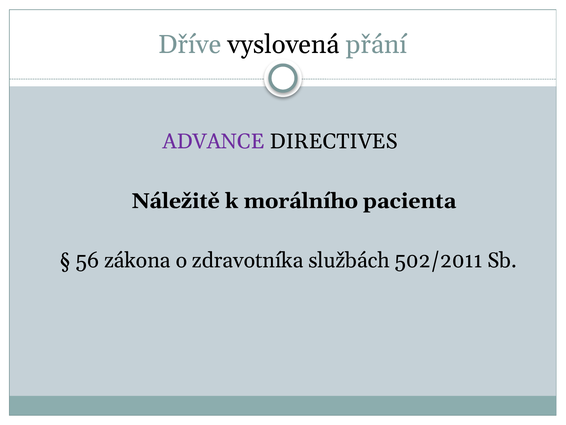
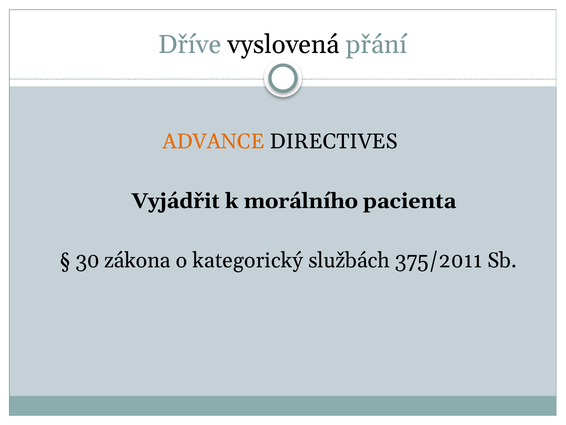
ADVANCE colour: purple -> orange (214, 141)
Náležitě: Náležitě -> Vyjádřit (176, 201)
56: 56 -> 30 (88, 260)
zdravotníka: zdravotníka -> kategorický (248, 260)
502/2011: 502/2011 -> 375/2011 (439, 260)
